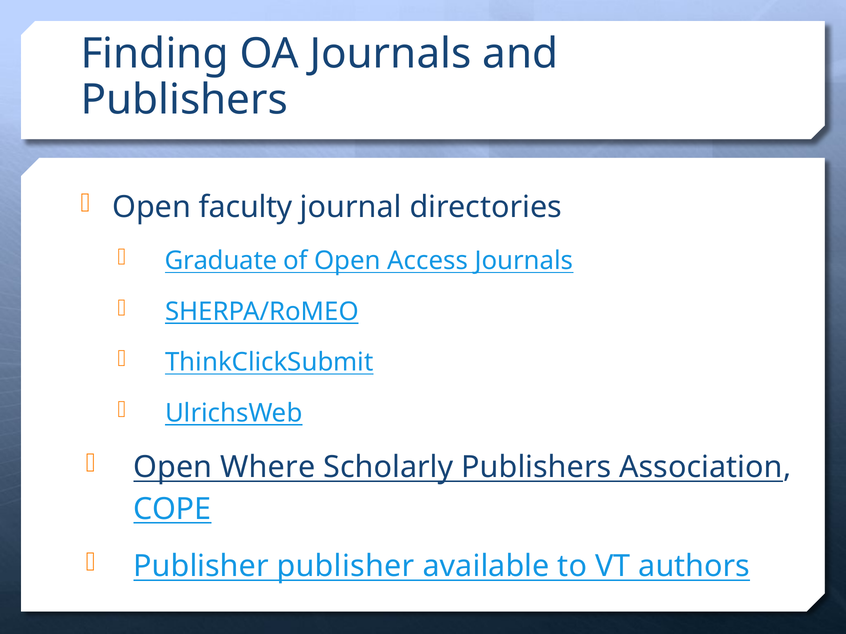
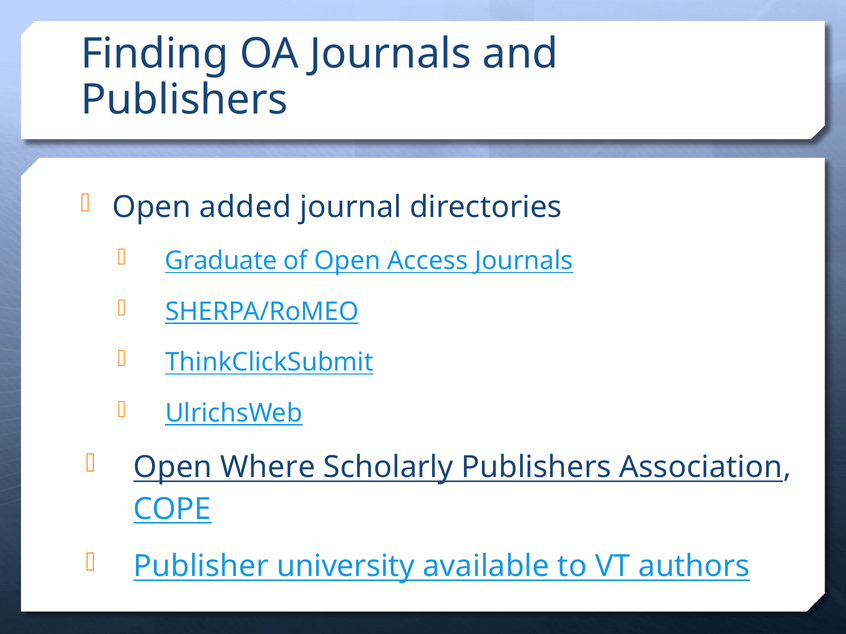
faculty: faculty -> added (245, 207)
Publisher publisher: publisher -> university (346, 567)
